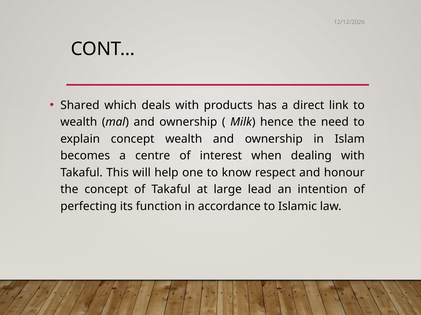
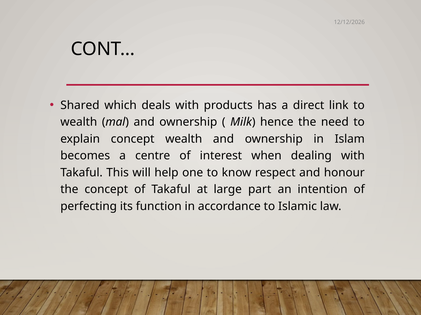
lead: lead -> part (260, 190)
